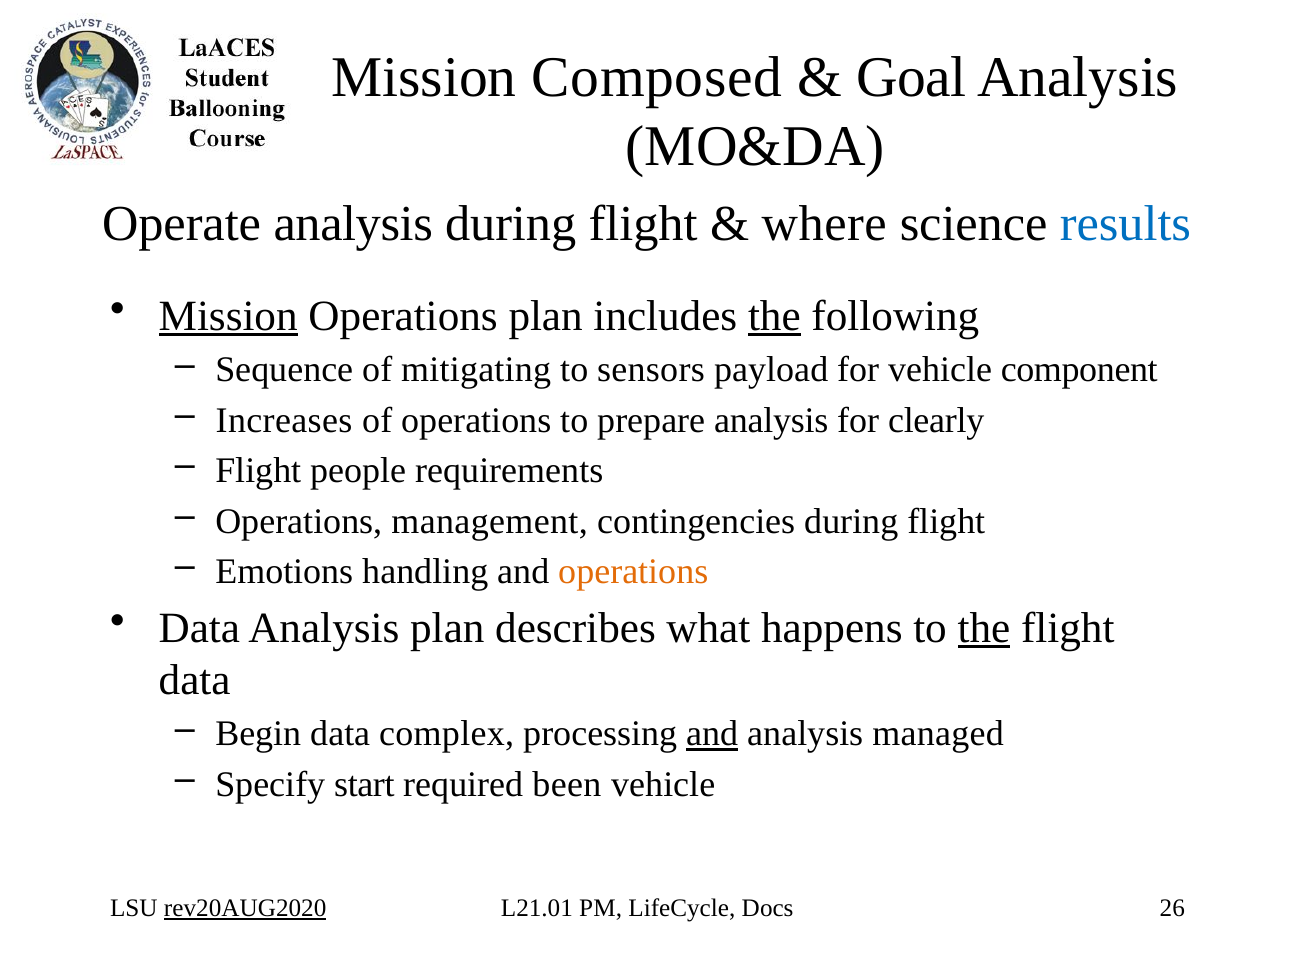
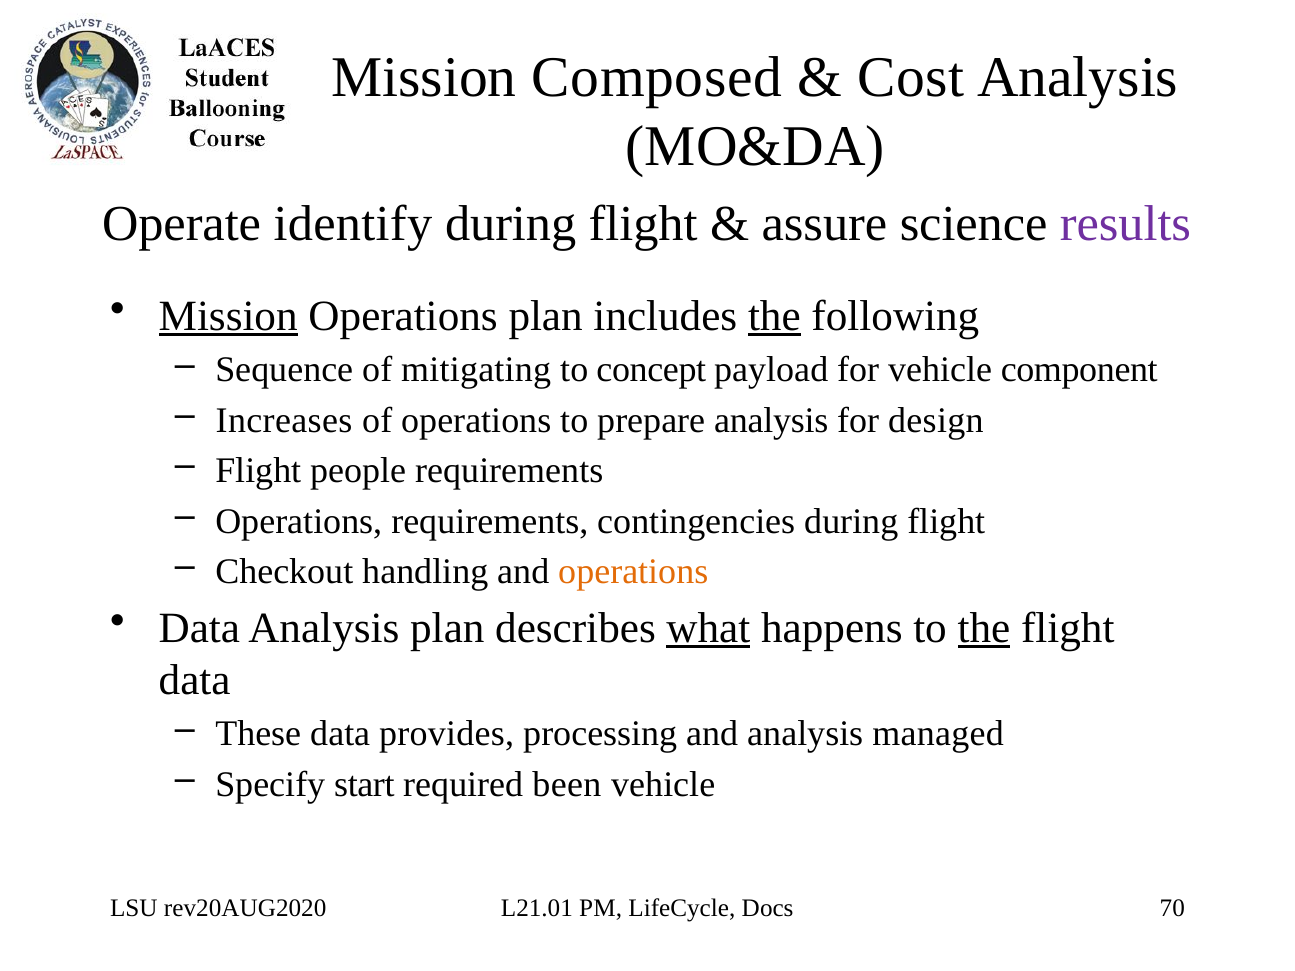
Goal: Goal -> Cost (911, 77)
Operate analysis: analysis -> identify (353, 224)
where: where -> assure (824, 224)
results colour: blue -> purple (1125, 224)
sensors: sensors -> concept (651, 370)
clearly: clearly -> design (936, 421)
Operations management: management -> requirements (490, 521)
Emotions: Emotions -> Checkout (284, 572)
what underline: none -> present (708, 628)
Begin: Begin -> These (258, 734)
complex: complex -> provides (447, 734)
and underline: present -> none (712, 734)
rev20AUG2020 underline: present -> none (245, 908)
26: 26 -> 70 (1172, 908)
